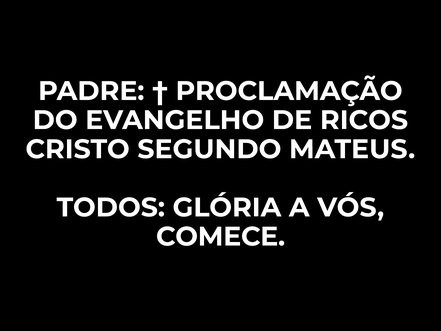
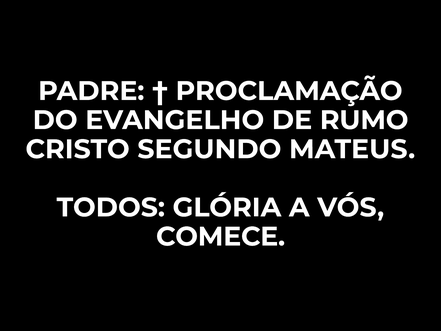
RICOS: RICOS -> RUMO (364, 120)
